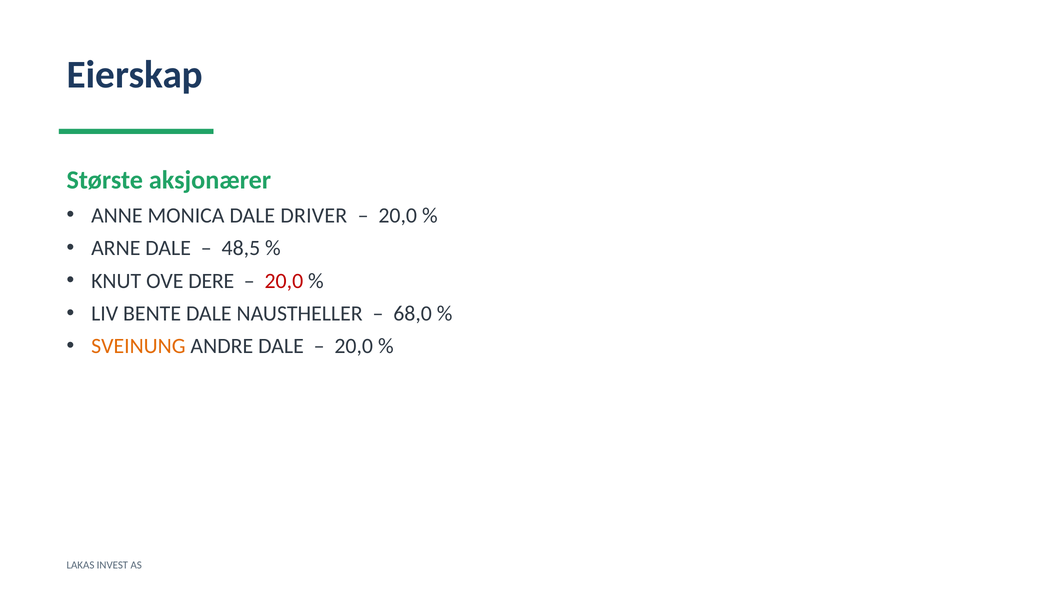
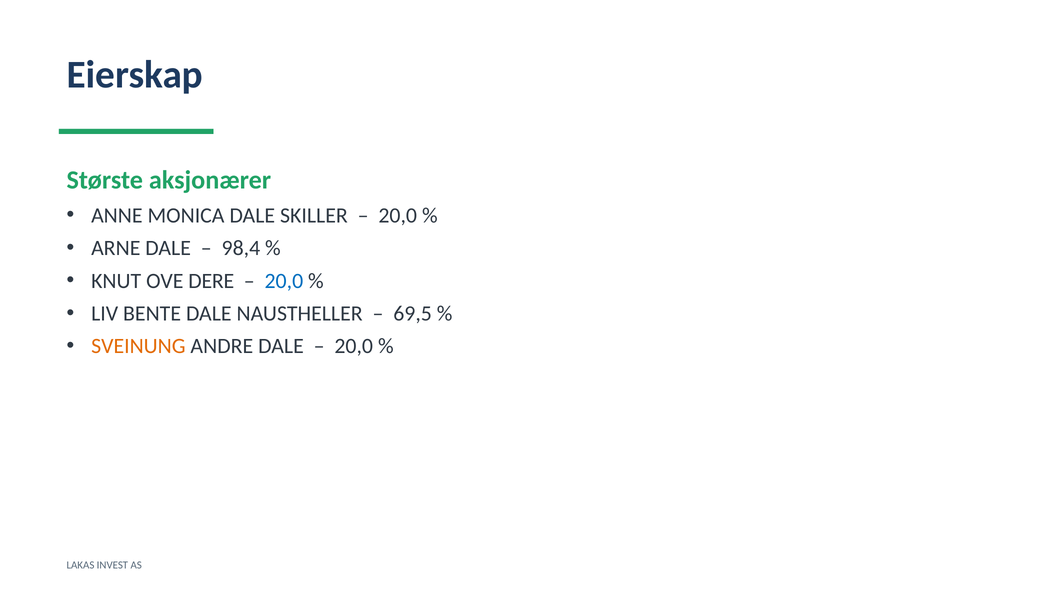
DRIVER: DRIVER -> SKILLER (314, 215)
48,5: 48,5 -> 98,4 (241, 248)
20,0 colour: red -> blue (284, 281)
68,0: 68,0 -> 69,5 (413, 314)
